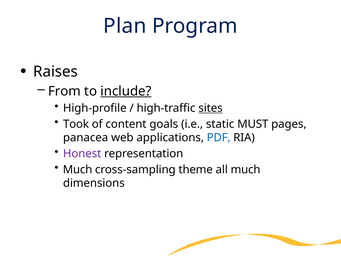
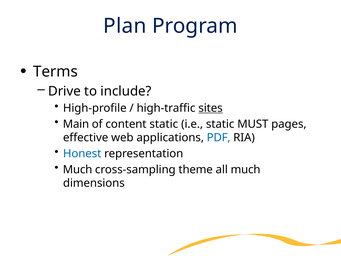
Raises: Raises -> Terms (56, 72)
From: From -> Drive (64, 91)
include underline: present -> none (126, 91)
Took: Took -> Main (76, 124)
content goals: goals -> static (164, 124)
panacea: panacea -> effective (86, 138)
Honest colour: purple -> blue (82, 153)
